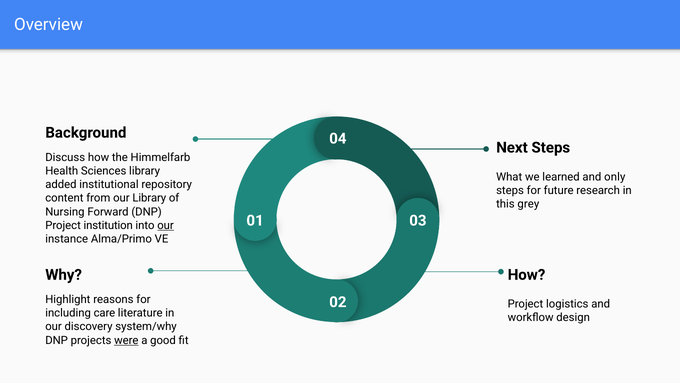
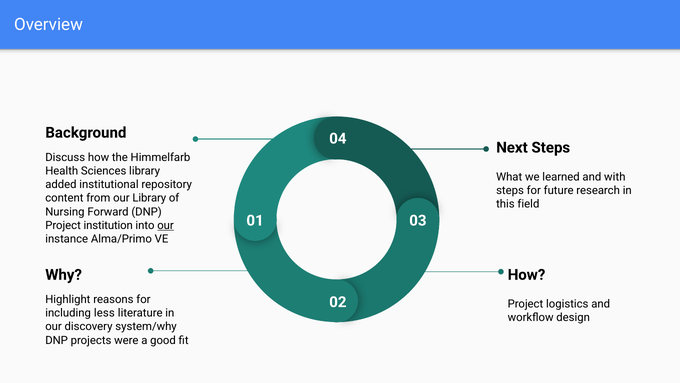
only: only -> with (615, 177)
grey: grey -> field (528, 204)
care: care -> less (104, 313)
were underline: present -> none (126, 340)
